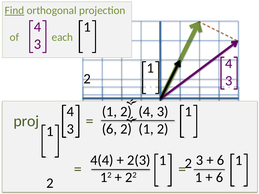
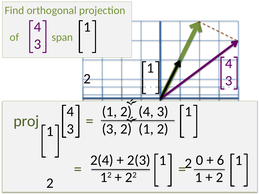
Find underline: present -> none (14, 10)
each: each -> span (62, 37)
6: 6 -> 3 (109, 129)
4(4: 4(4 -> 2(4 (102, 160)
2(3 3: 3 -> 0 (200, 160)
6: 6 -> 2 (219, 178)
